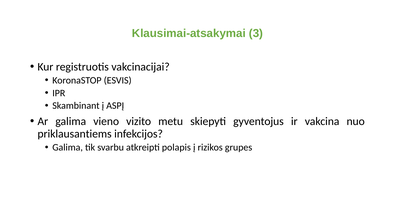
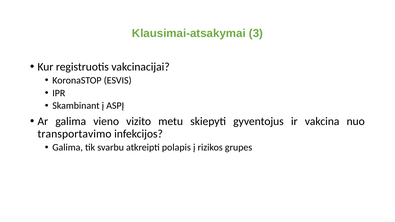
priklausantiems: priklausantiems -> transportavimo (75, 134)
